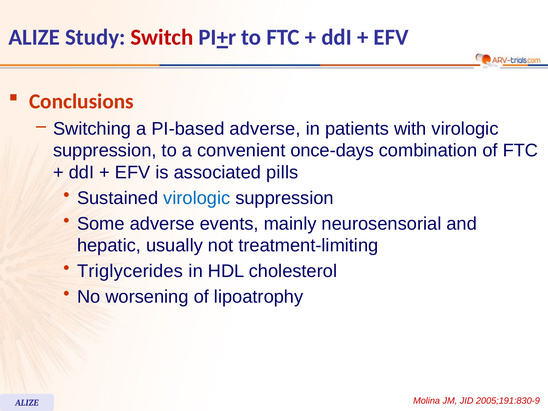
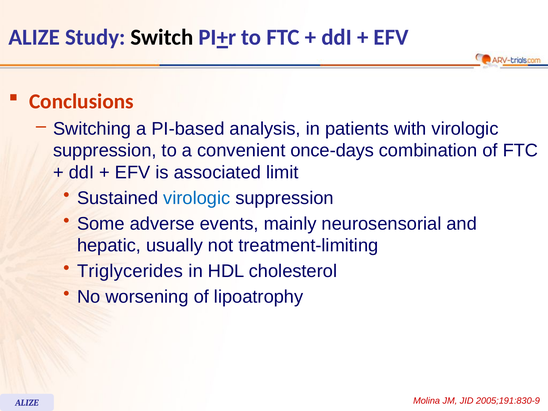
Switch colour: red -> black (162, 37)
PI-based adverse: adverse -> analysis (265, 129)
pills: pills -> limit (282, 173)
